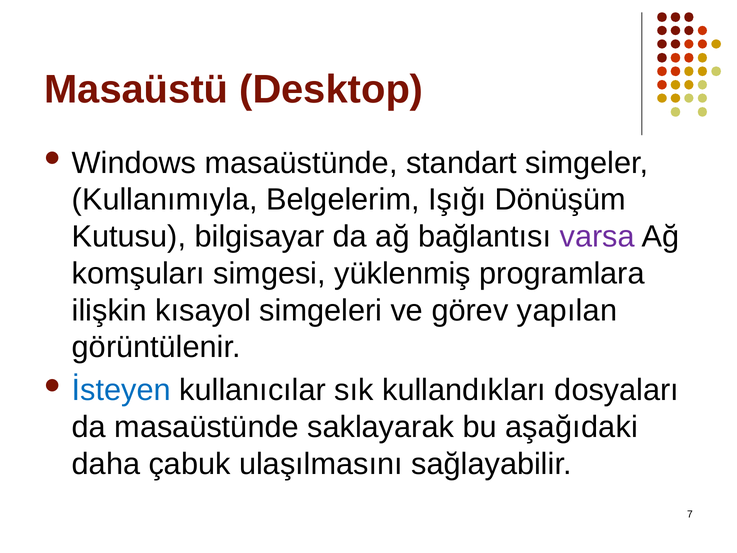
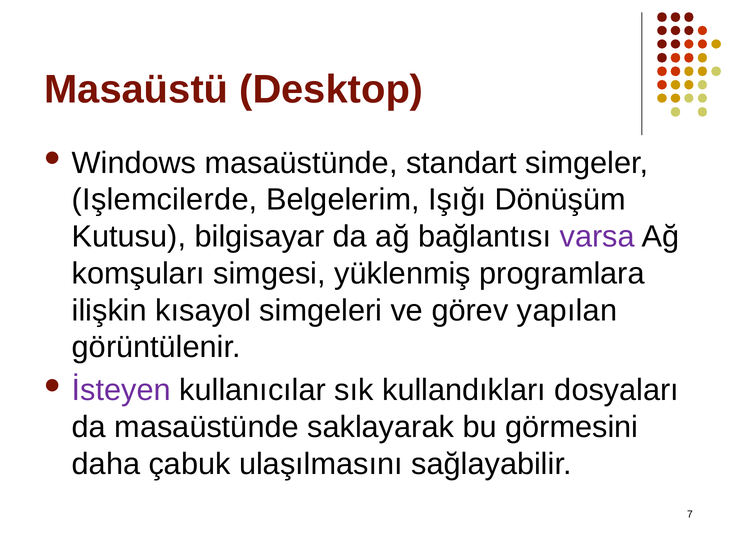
Kullanımıyla: Kullanımıyla -> Işlemcilerde (165, 200)
İsteyen colour: blue -> purple (121, 390)
aşağıdaki: aşağıdaki -> görmesini (572, 427)
